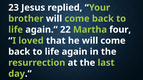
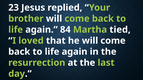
22: 22 -> 84 (65, 30)
four: four -> tied (120, 30)
